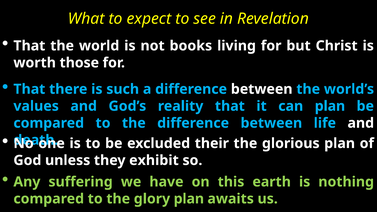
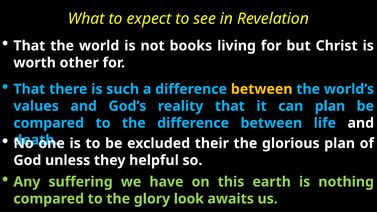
those: those -> other (79, 63)
between colour: white -> yellow (262, 89)
exhibit: exhibit -> helpful (154, 160)
glory plan: plan -> look (189, 199)
